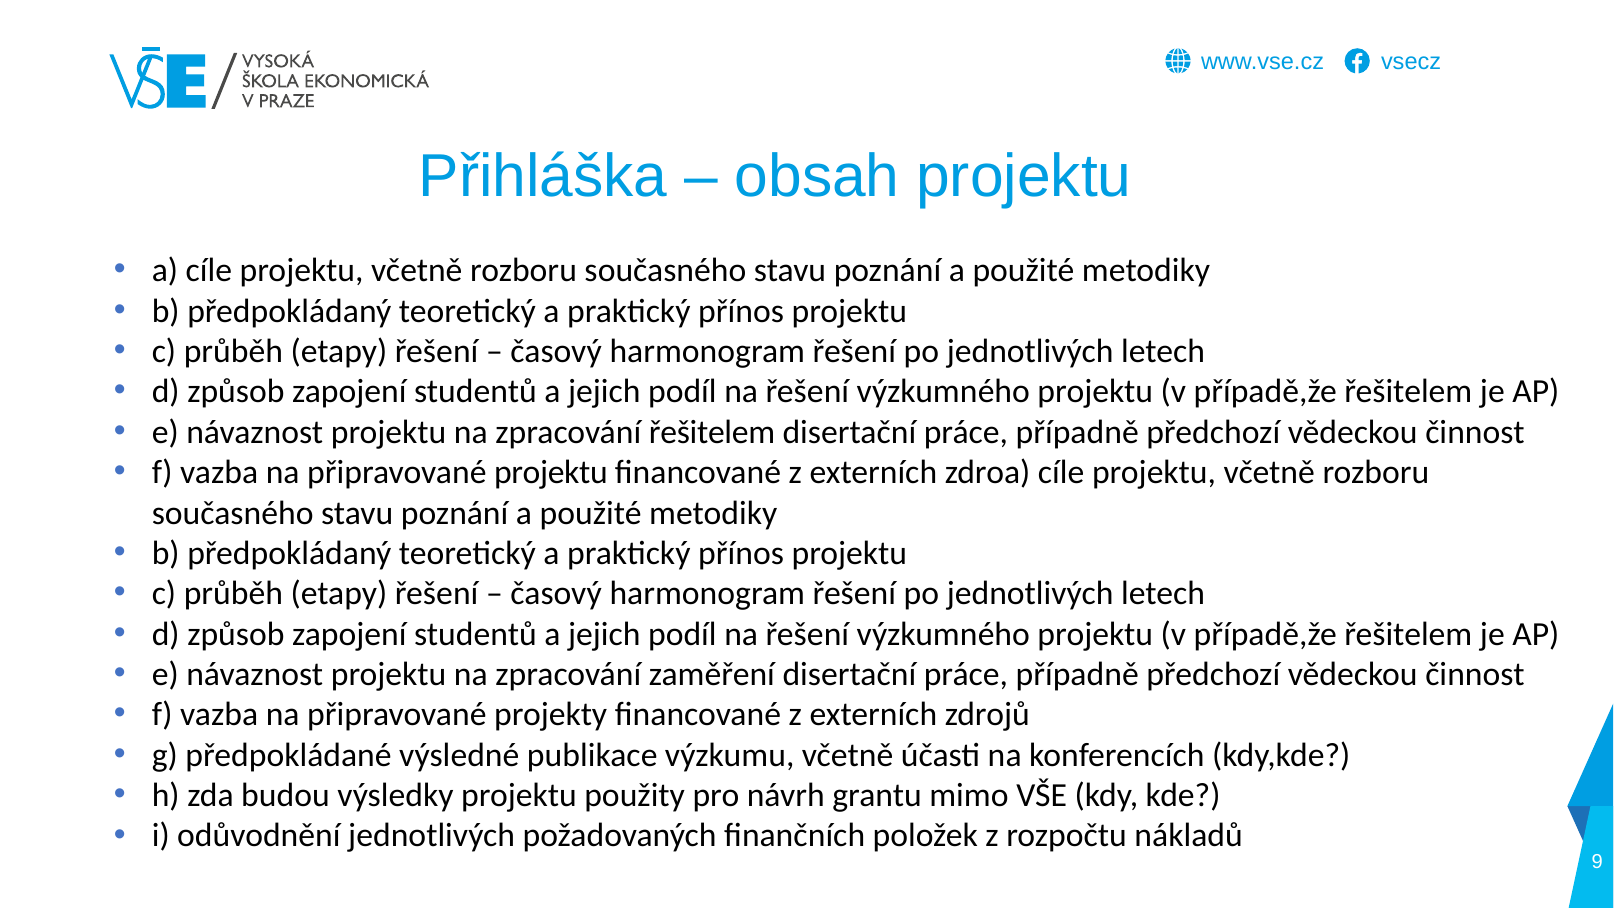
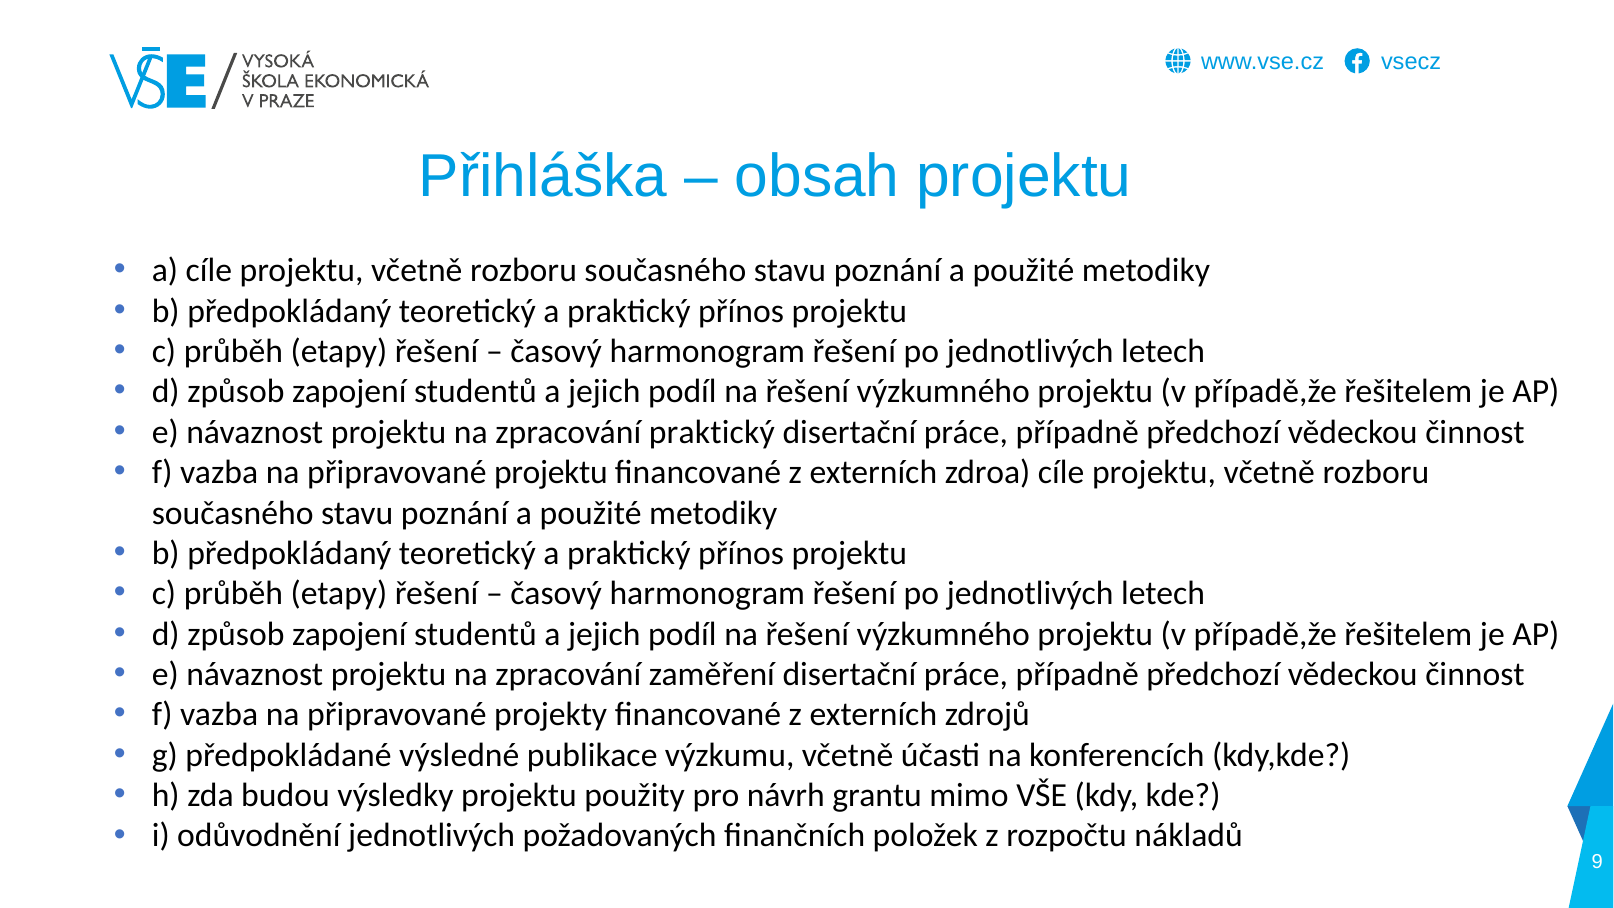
zpracování řešitelem: řešitelem -> praktický (712, 432)
